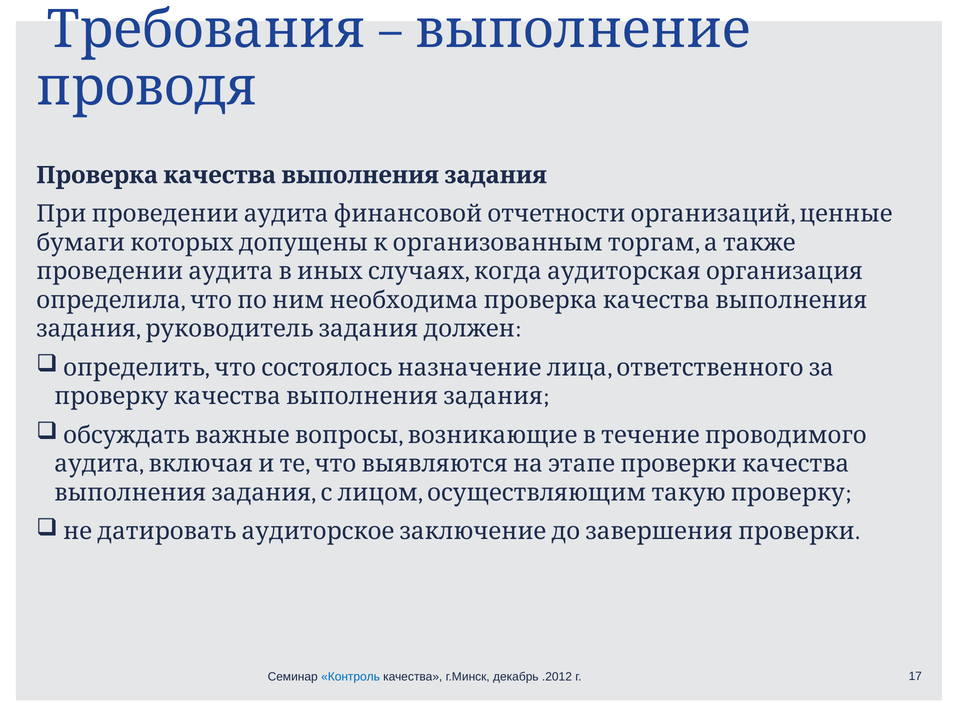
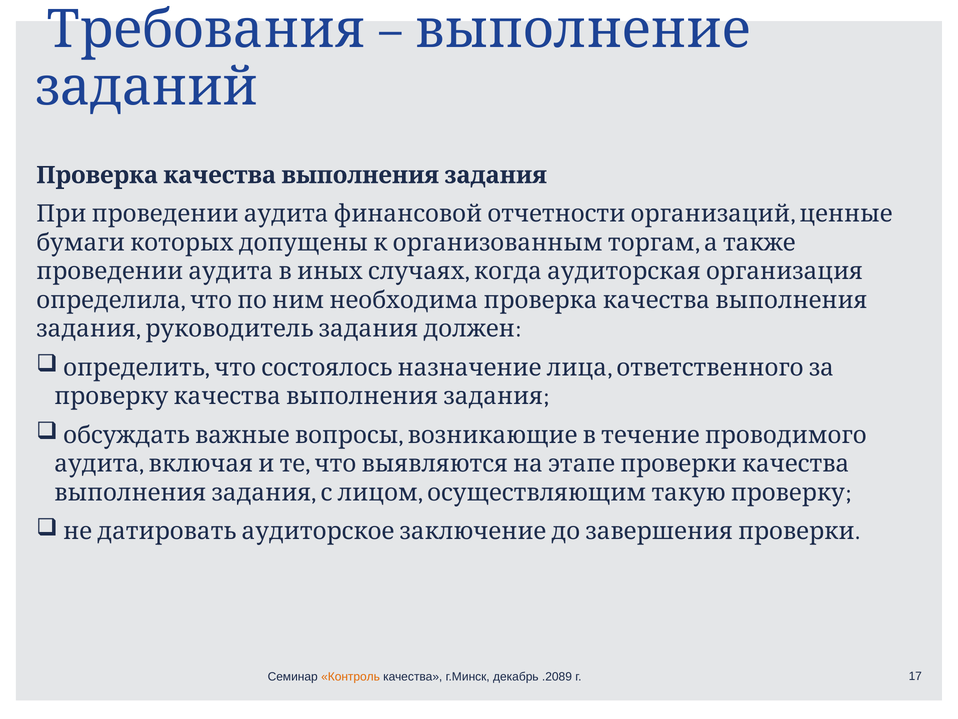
проводя: проводя -> заданий (147, 87)
Контроль colour: blue -> orange (351, 676)
.2012: .2012 -> .2089 (557, 676)
